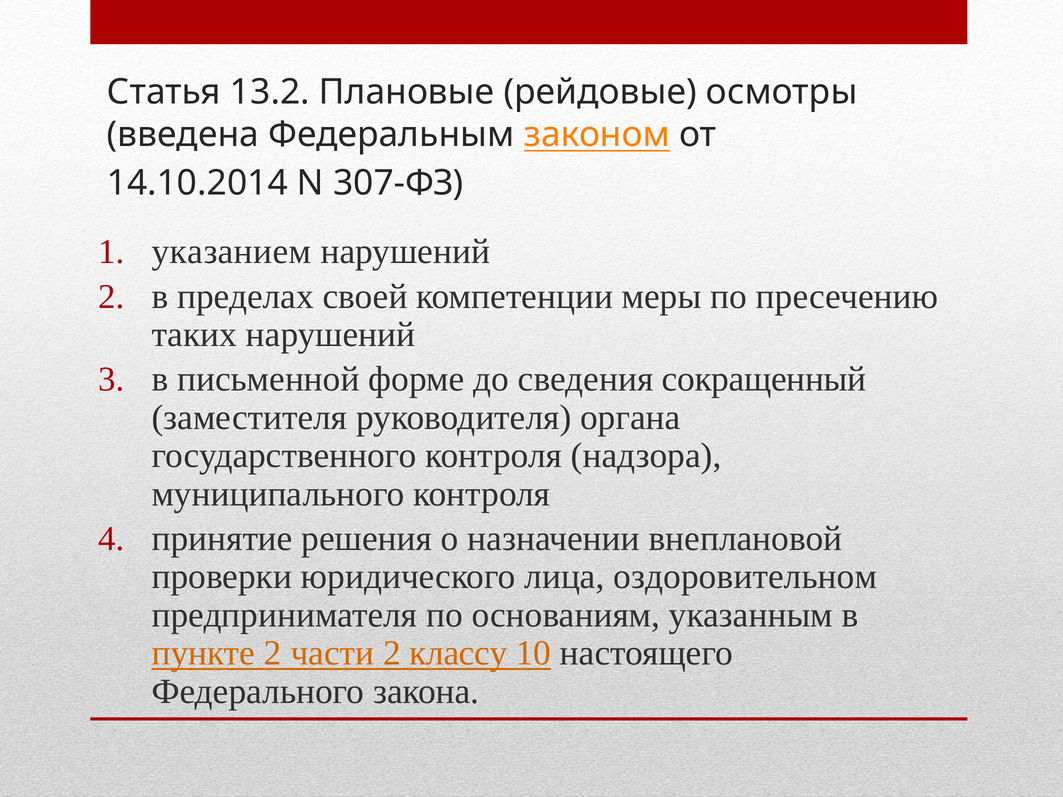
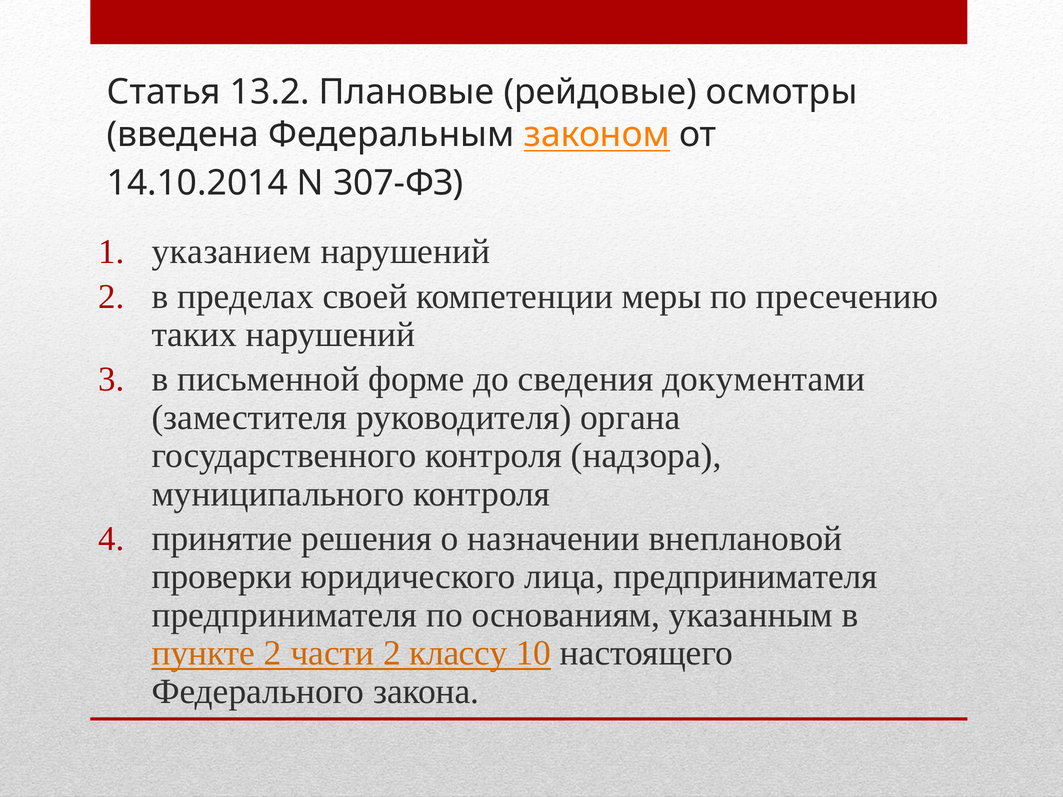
сокращенный: сокращенный -> документами (764, 379)
лица оздоровительном: оздоровительном -> предпринимателя (745, 577)
